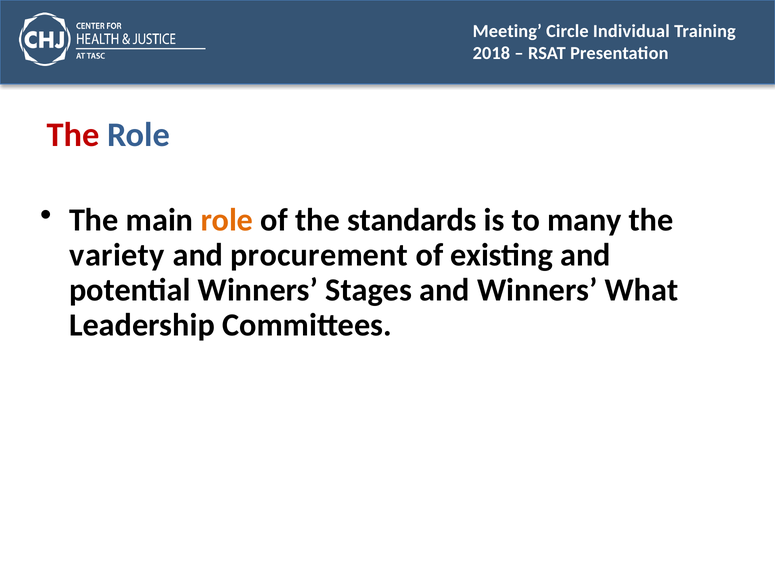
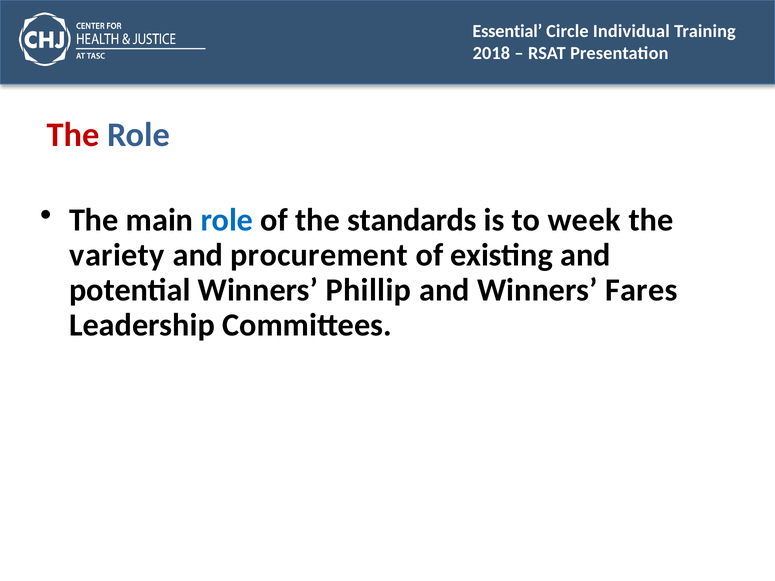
Meeting: Meeting -> Essential (507, 31)
role colour: orange -> blue (227, 220)
many: many -> week (584, 220)
Stages: Stages -> Phillip (369, 290)
What: What -> Fares (641, 290)
